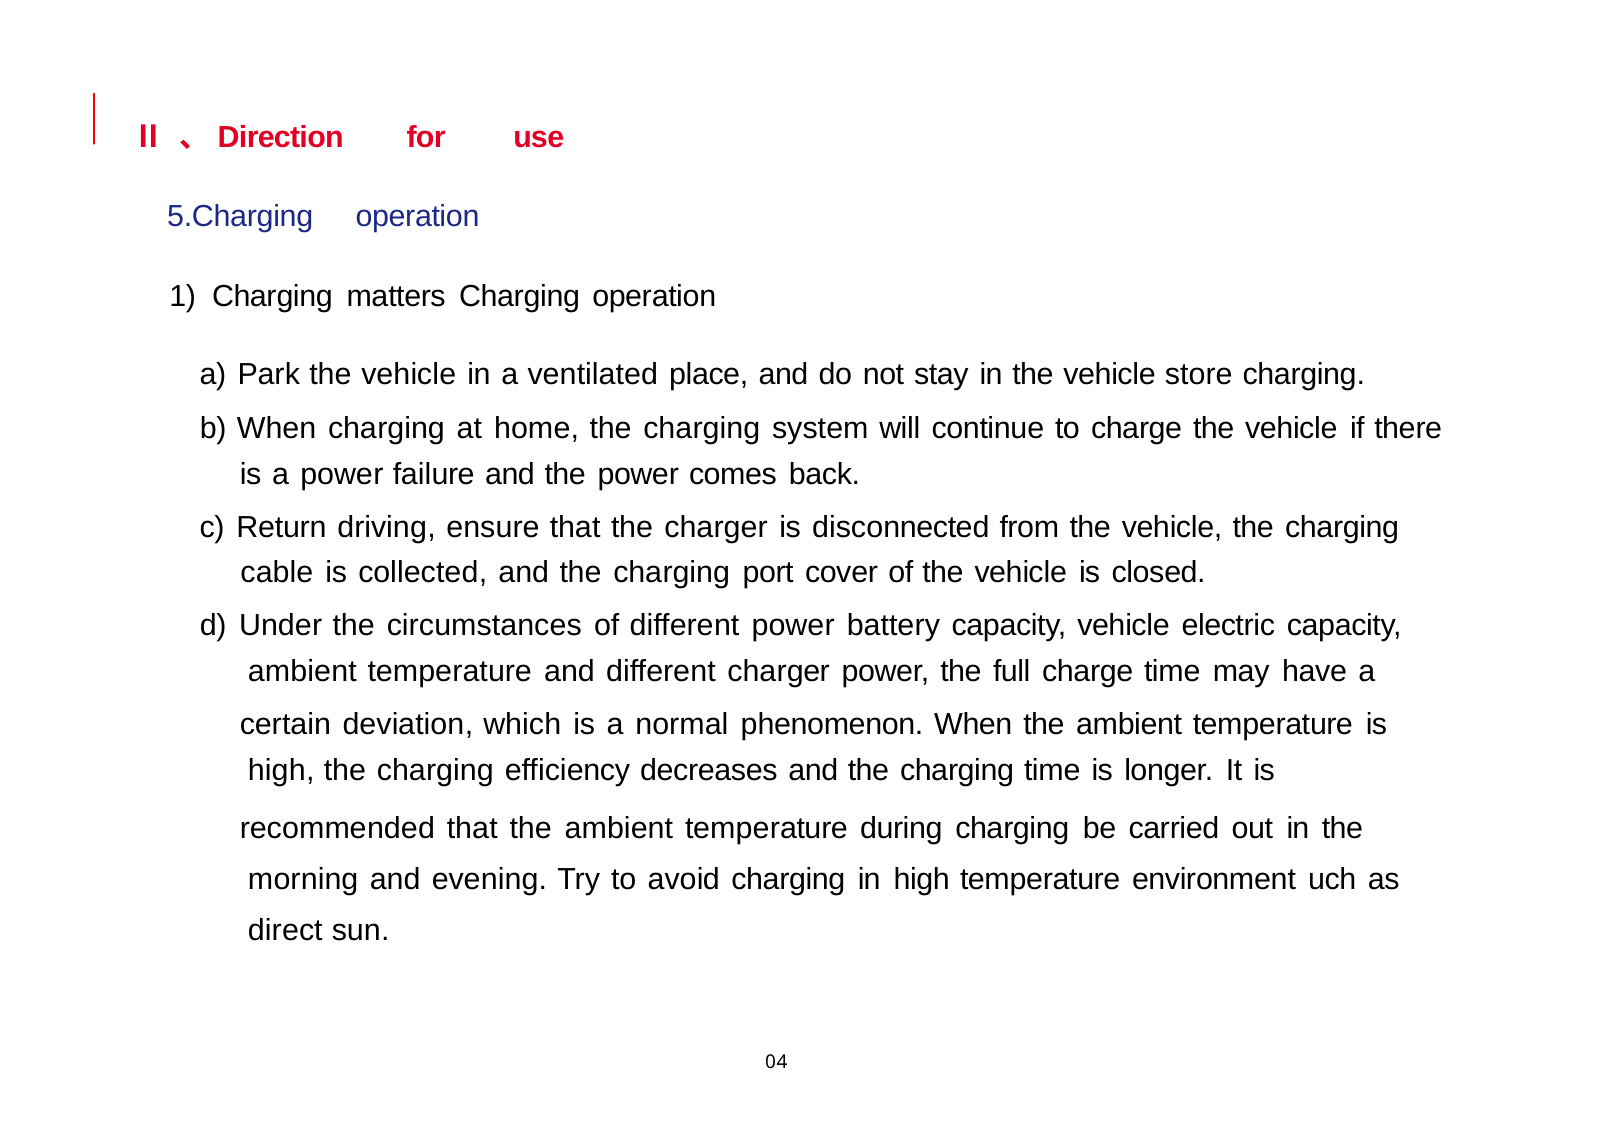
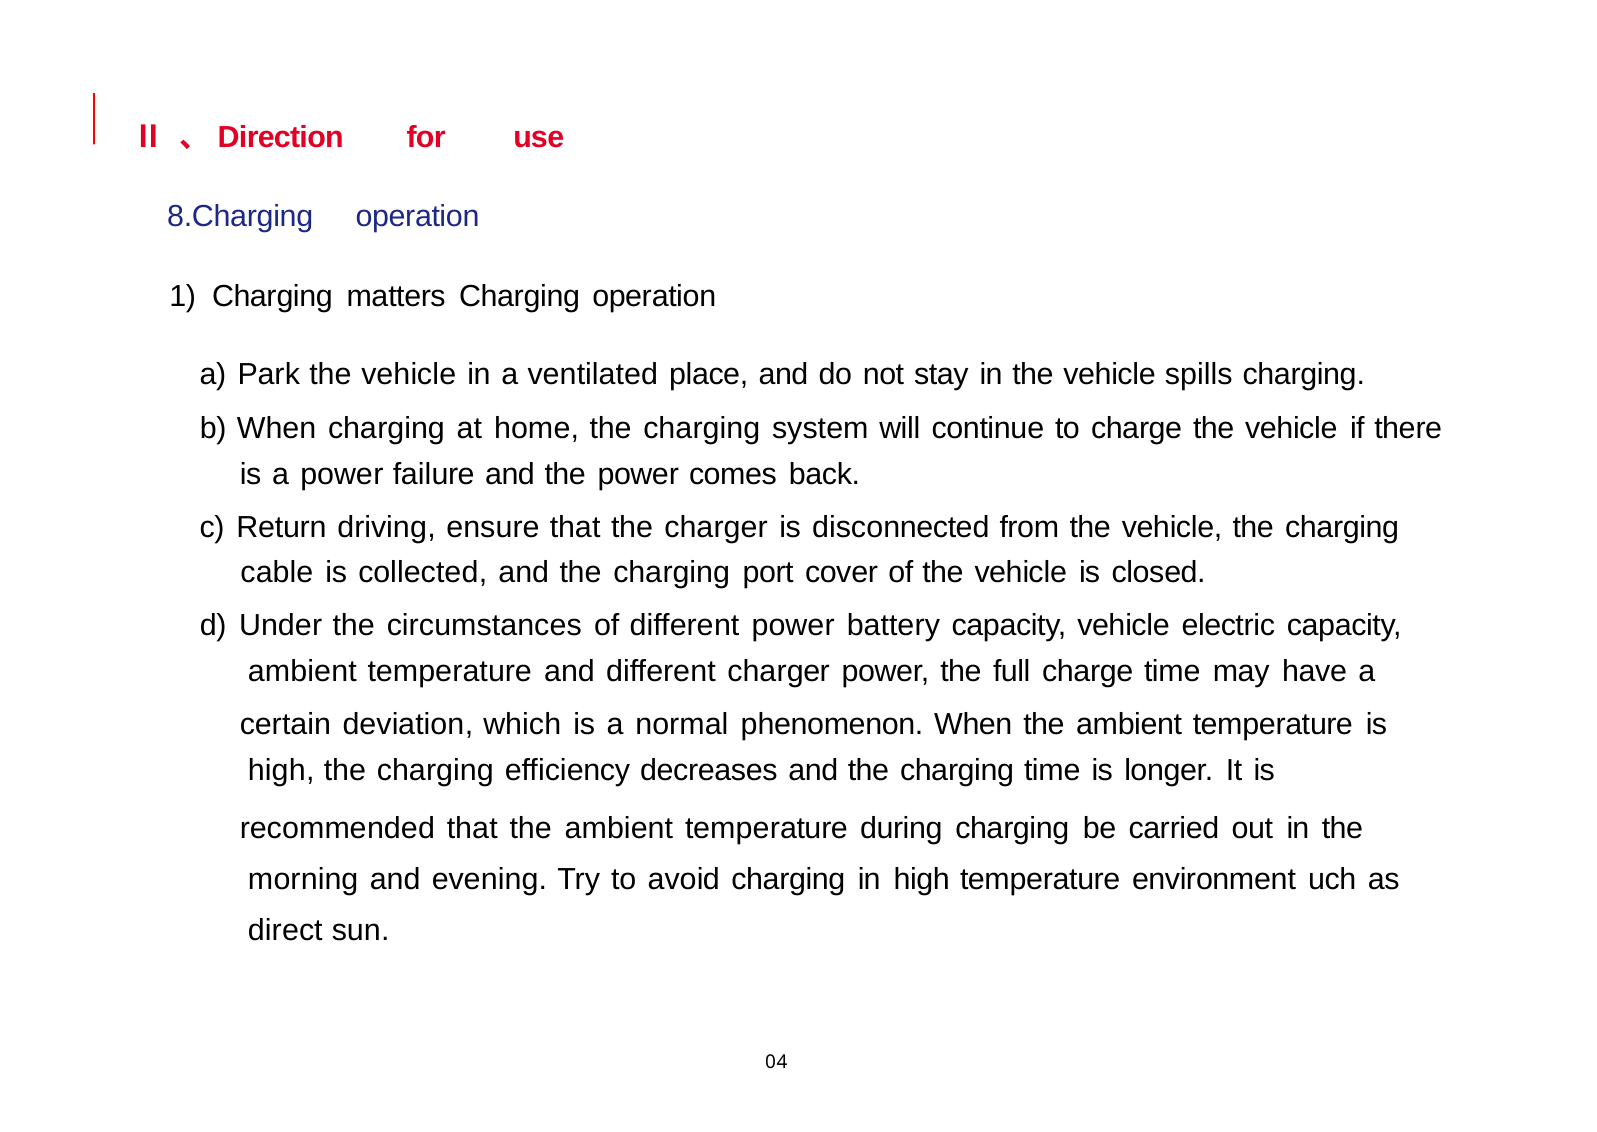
5.Charging: 5.Charging -> 8.Charging (240, 217)
store: store -> spills (1199, 375)
